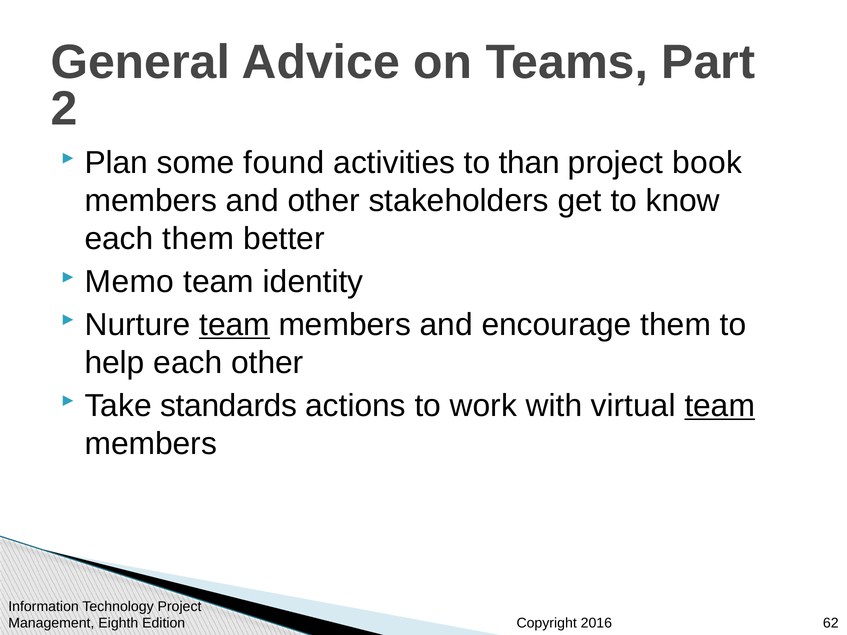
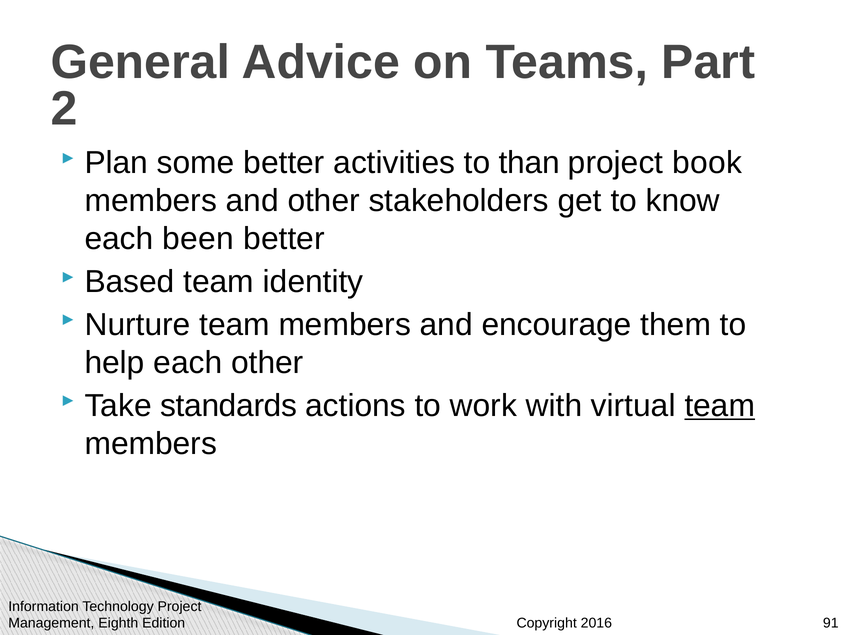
some found: found -> better (284, 163)
each them: them -> been (198, 239)
Memo: Memo -> Based (130, 282)
team underline: present -> none (235, 325)
62: 62 -> 91 (831, 624)
